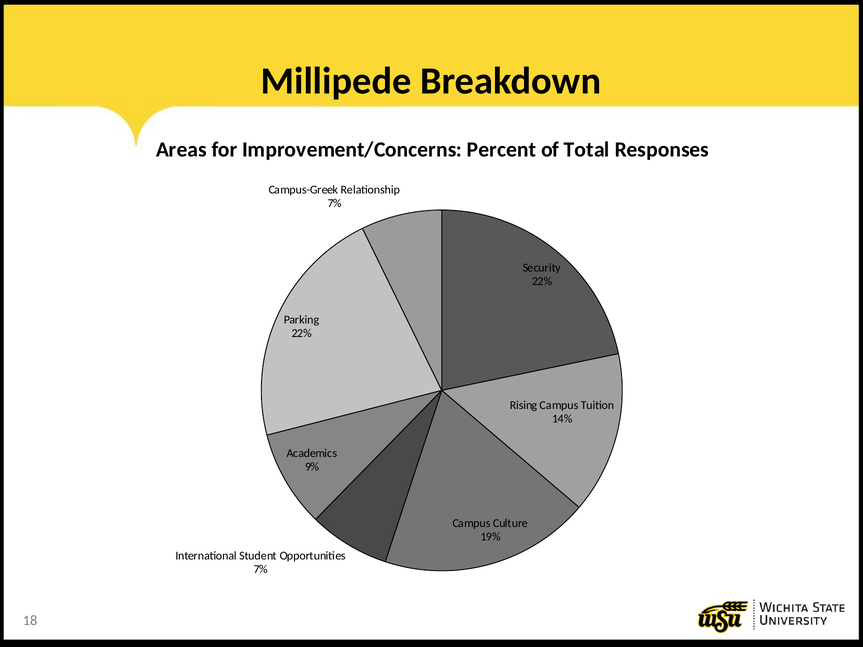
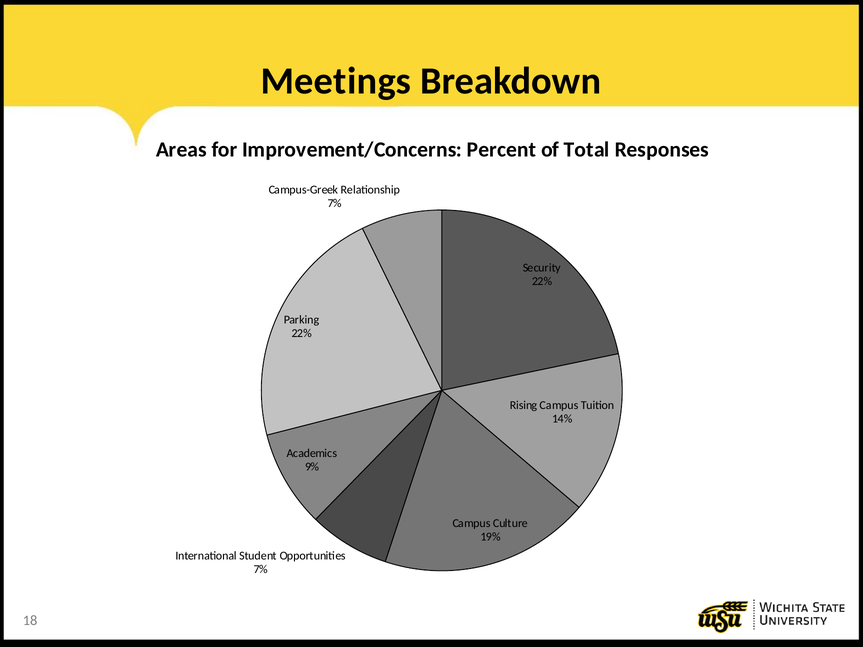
Millipede: Millipede -> Meetings (336, 81)
